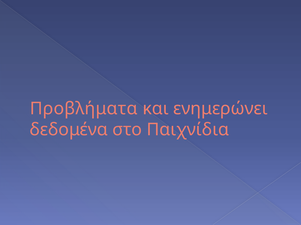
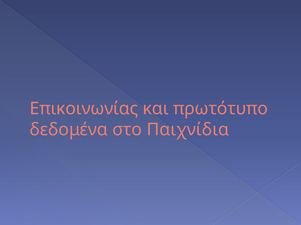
Προβλήματα: Προβλήματα -> Επικοινωνίας (84, 109)
ενημερώνει: ενημερώνει -> πρωτότυπο (221, 109)
